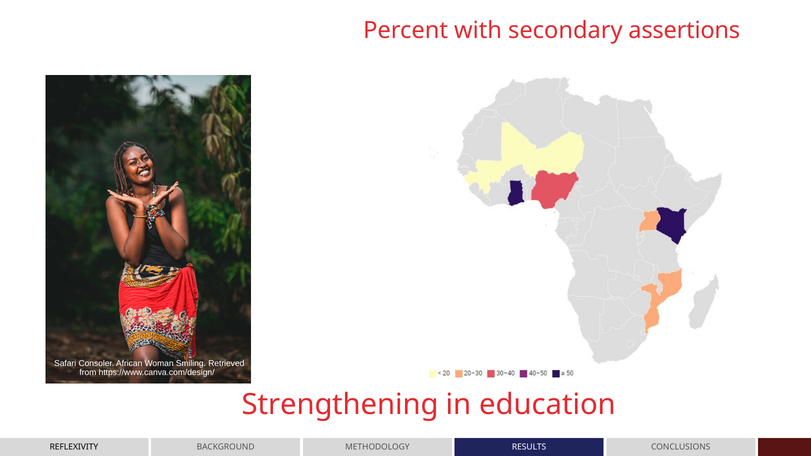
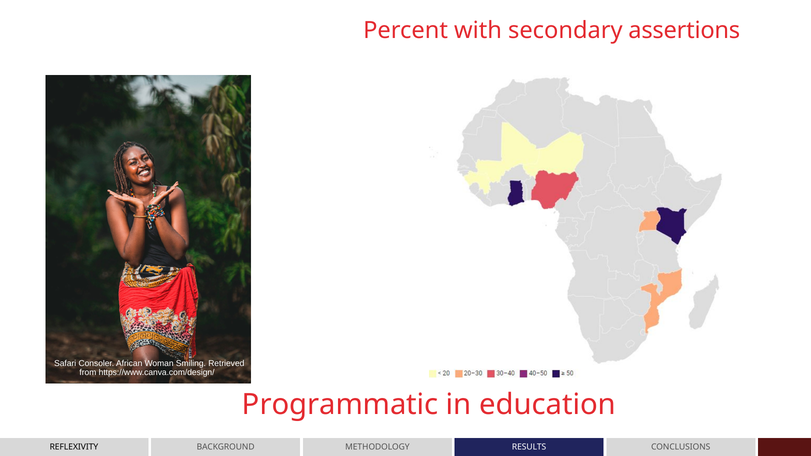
Strengthening: Strengthening -> Programmatic (340, 405)
